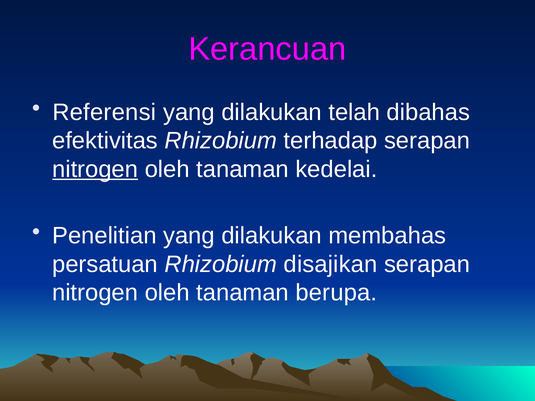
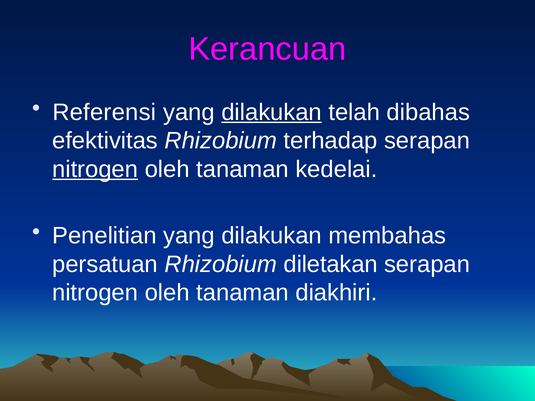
dilakukan underline: none -> present (272, 112)
disajikan: disajikan -> diletakan (331, 264)
berupa: berupa -> diakhiri (336, 293)
